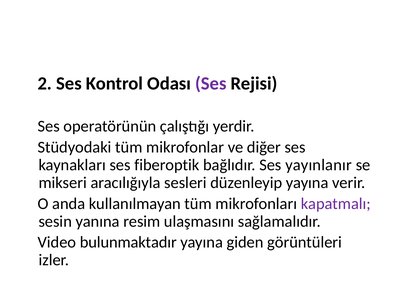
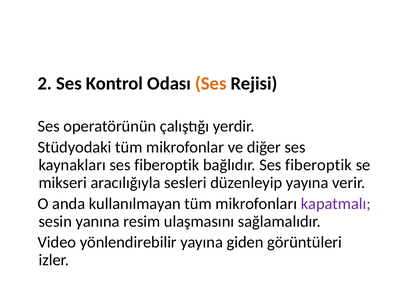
Ses colour: purple -> orange (211, 84)
bağlıdır Ses yayınlanır: yayınlanır -> fiberoptik (319, 165)
bulunmaktadır: bulunmaktadır -> yönlendirebilir (128, 242)
